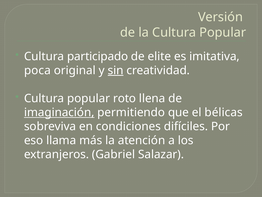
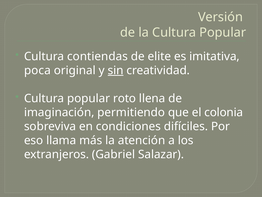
participado: participado -> contiendas (97, 56)
imaginación underline: present -> none (59, 112)
bélicas: bélicas -> colonia (224, 112)
